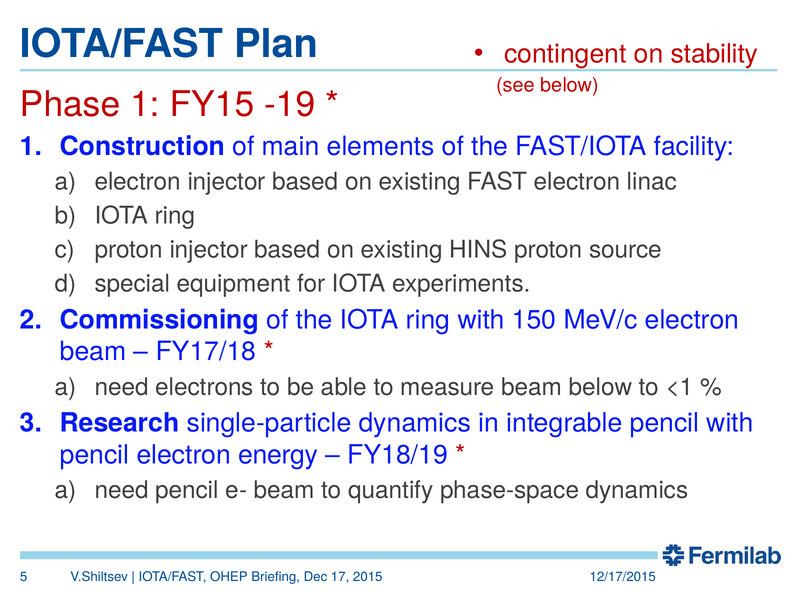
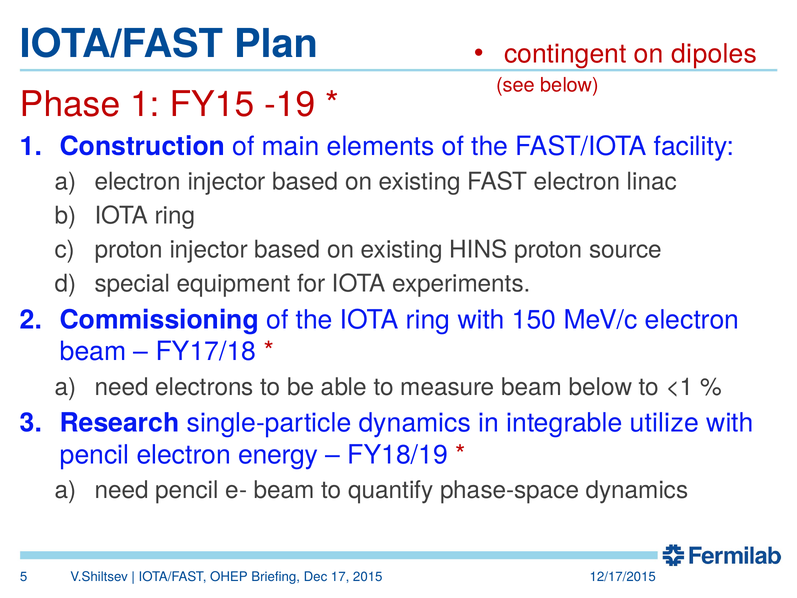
stability: stability -> dipoles (714, 54)
integrable pencil: pencil -> utilize (664, 423)
